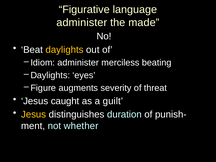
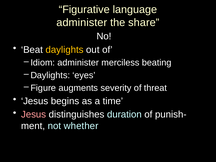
made: made -> share (144, 23)
caught: caught -> begins (65, 101)
guilt: guilt -> time (113, 101)
Jesus colour: yellow -> pink (34, 114)
